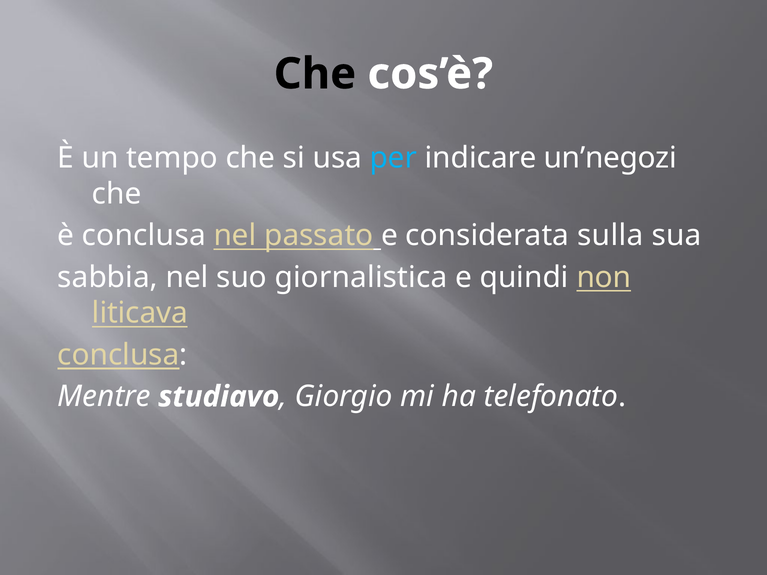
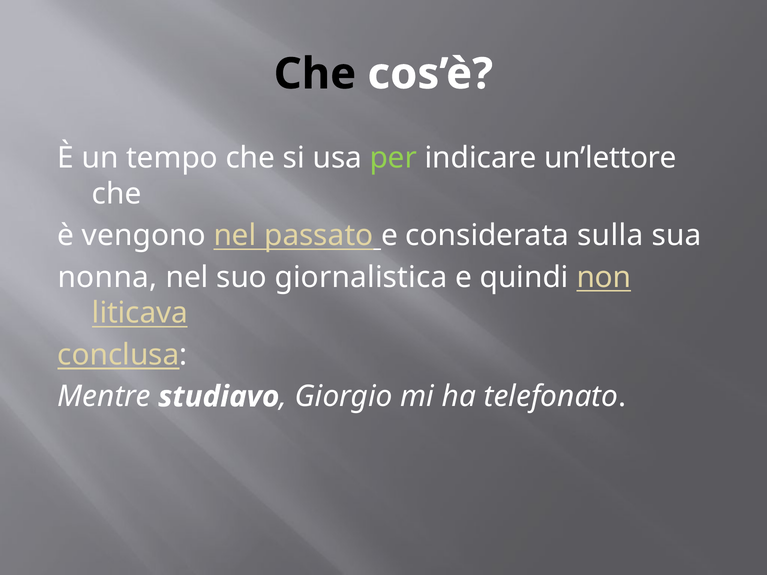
per colour: light blue -> light green (393, 158)
un’negozi: un’negozi -> un’lettore (610, 158)
è conclusa: conclusa -> vengono (144, 236)
sabbia: sabbia -> nonna (108, 277)
